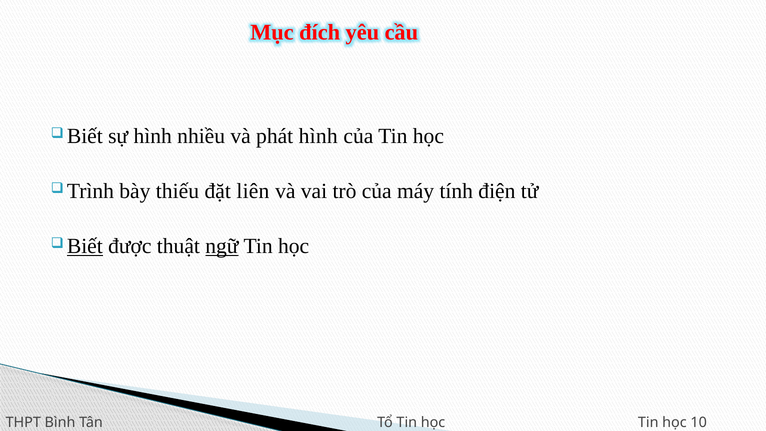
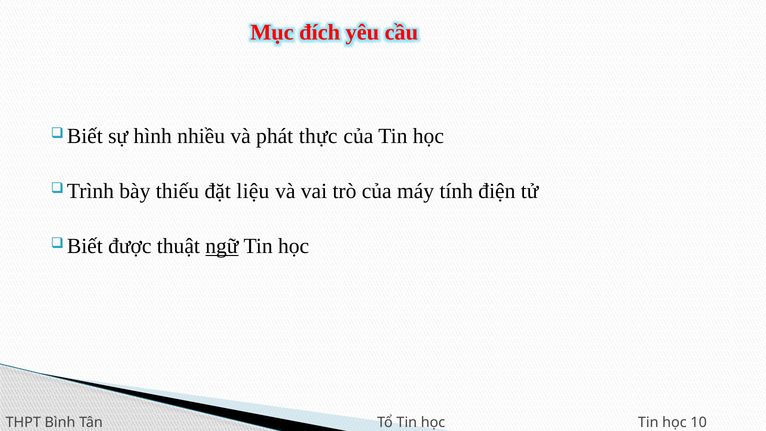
phát hình: hình -> thực (318, 136)
liên: liên -> liệu (253, 191)
Biết underline: present -> none (85, 246)
